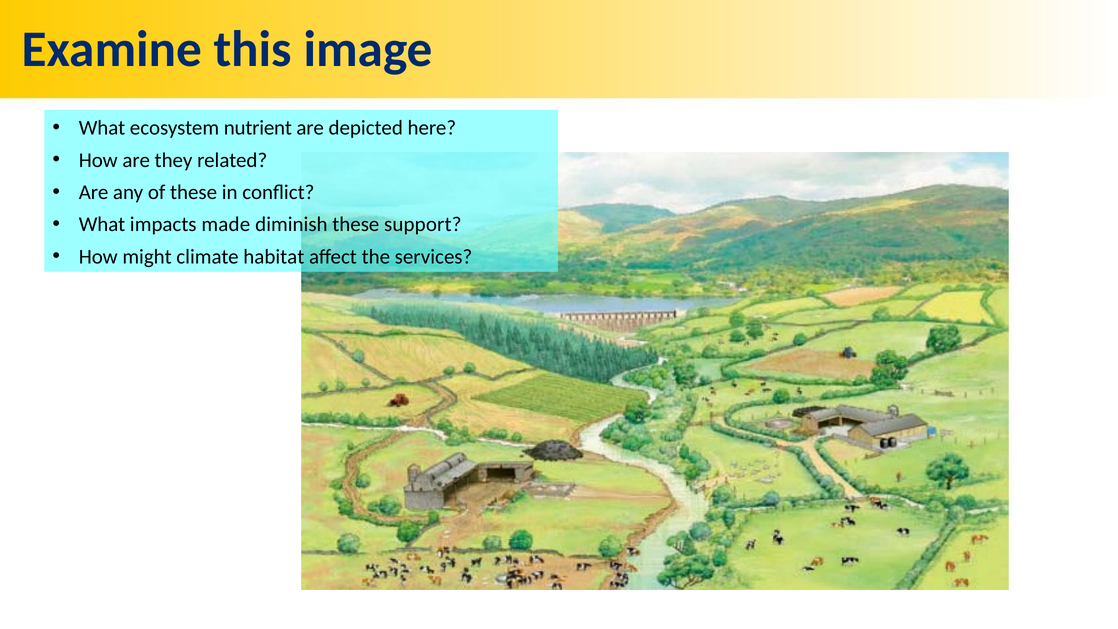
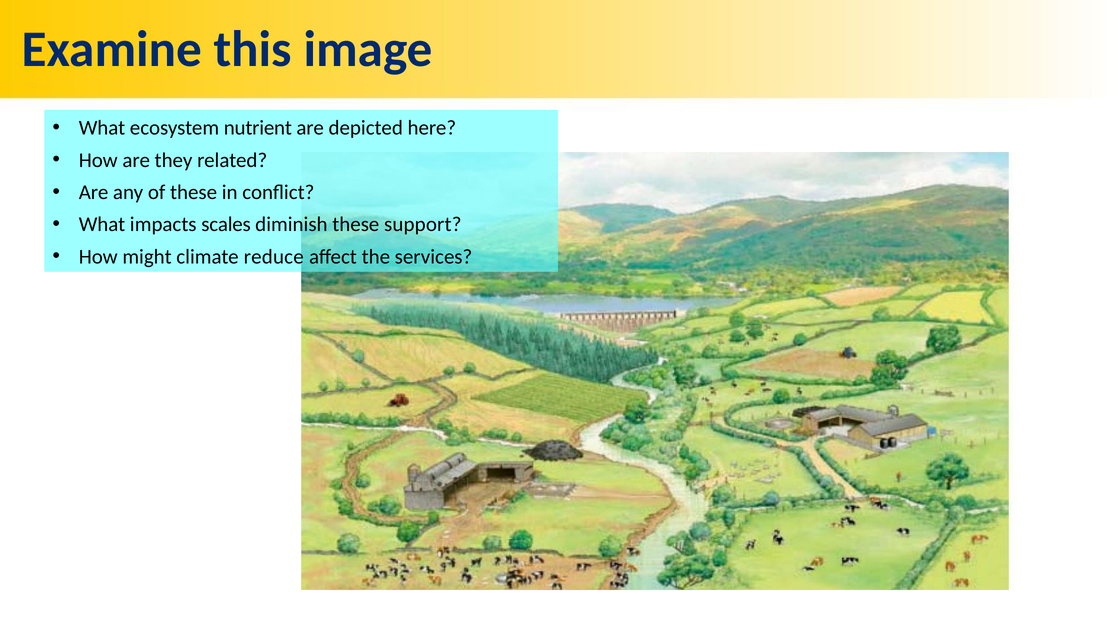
made: made -> scales (226, 224)
habitat: habitat -> reduce (274, 257)
